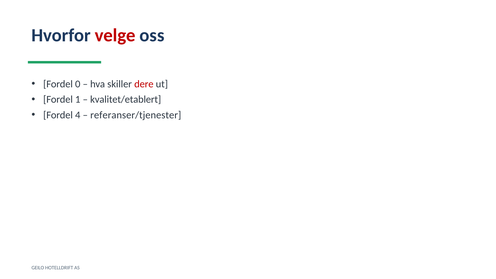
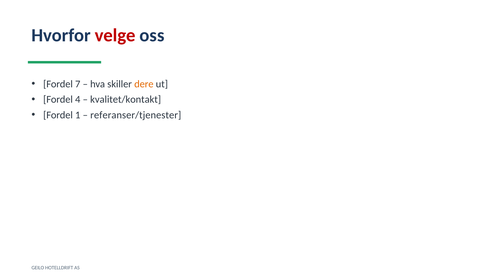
0: 0 -> 7 (78, 84)
dere colour: red -> orange (144, 84)
1: 1 -> 4 (78, 100)
kvalitet/etablert: kvalitet/etablert -> kvalitet/kontakt (126, 100)
4: 4 -> 1 (78, 115)
